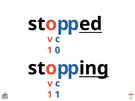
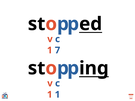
0: 0 -> 7 (57, 50)
